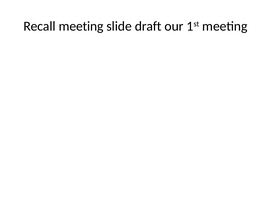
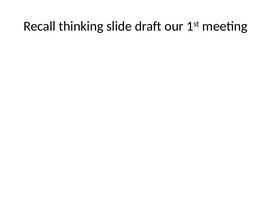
Recall meeting: meeting -> thinking (81, 26)
